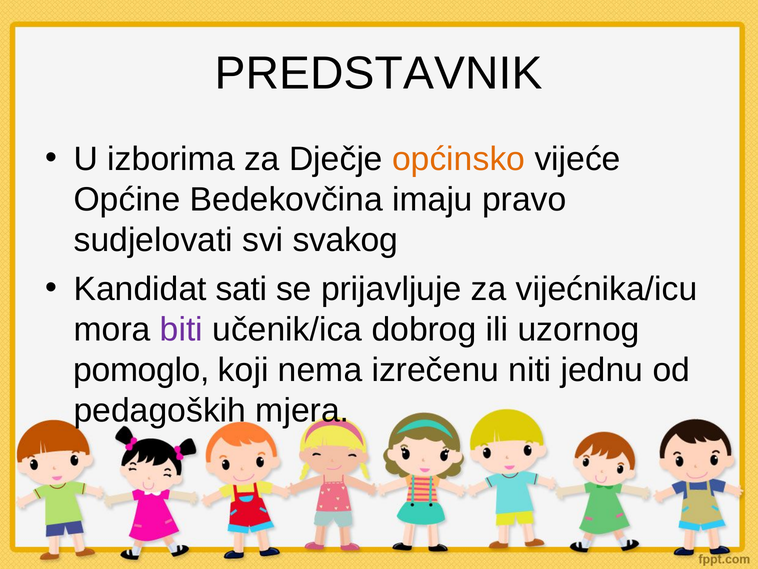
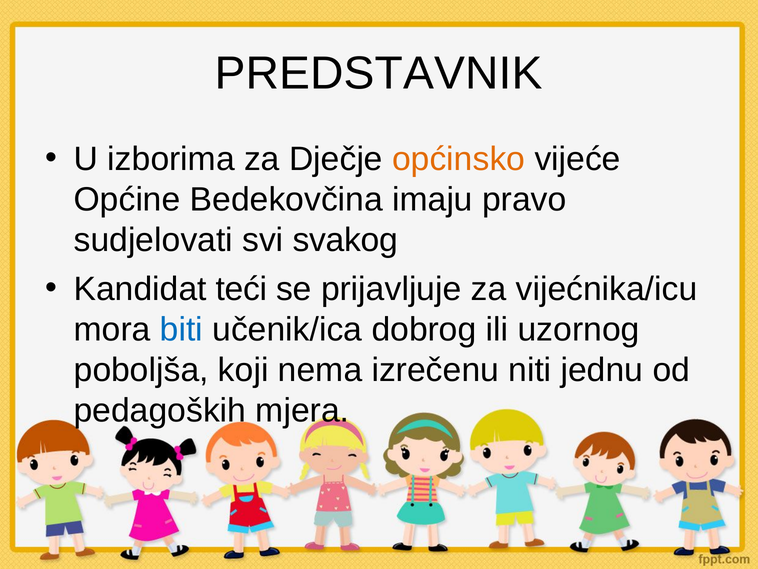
sati: sati -> teći (242, 289)
biti colour: purple -> blue (181, 329)
pomoglo: pomoglo -> poboljša (141, 370)
